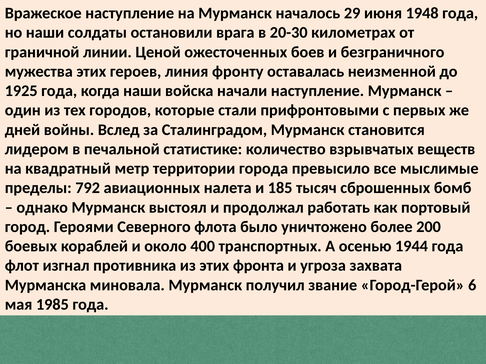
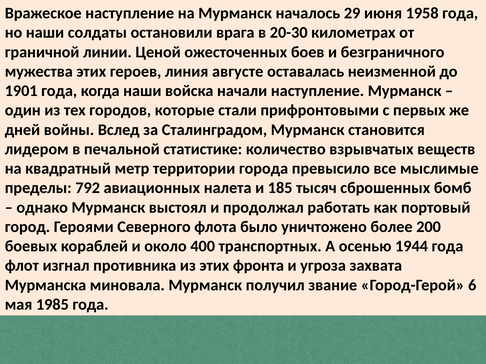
1948: 1948 -> 1958 (422, 13)
фронту: фронту -> августе (238, 72)
1925: 1925 -> 1901 (21, 91)
